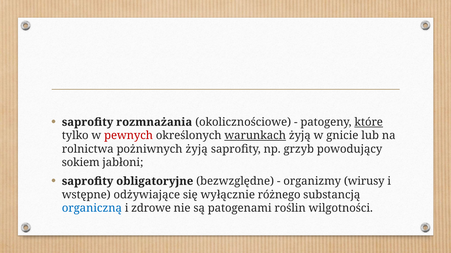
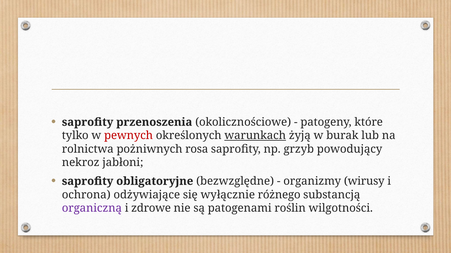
rozmnażania: rozmnażania -> przenoszenia (154, 122)
które underline: present -> none (369, 122)
gnicie: gnicie -> burak (342, 136)
pożniwnych żyją: żyją -> rosa (197, 150)
sokiem: sokiem -> nekroz (81, 163)
wstępne: wstępne -> ochrona (86, 195)
organiczną colour: blue -> purple (92, 209)
